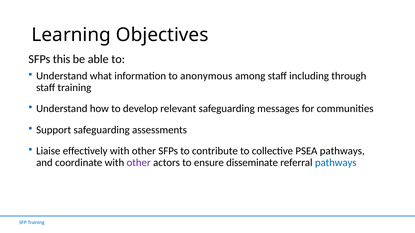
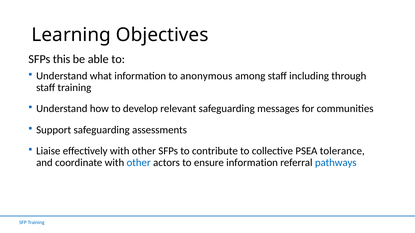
PSEA pathways: pathways -> tolerance (342, 151)
other colour: purple -> blue (139, 163)
ensure disseminate: disseminate -> information (252, 163)
